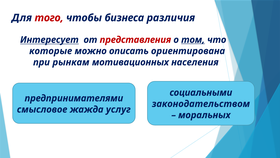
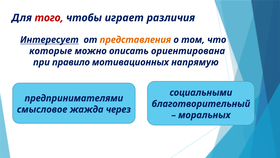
бизнеса: бизнеса -> играет (124, 18)
представления colour: red -> orange (135, 40)
том underline: present -> none (193, 40)
рынкам: рынкам -> правило (71, 62)
населения: населения -> напрямую (195, 62)
законодательством: законодательством -> благотворительный (201, 104)
услуг: услуг -> через (118, 109)
